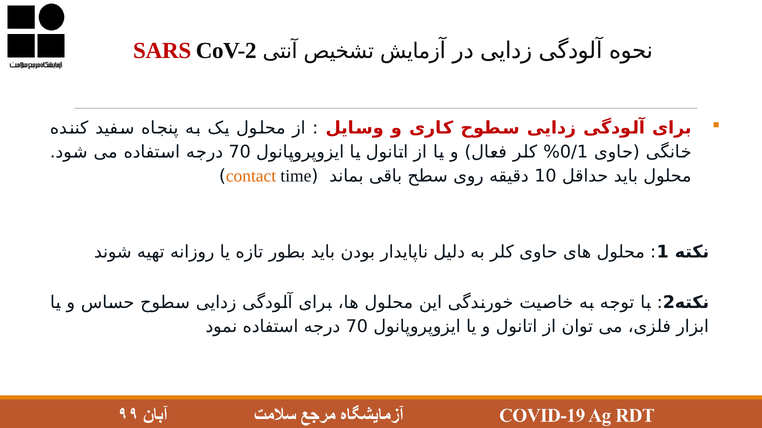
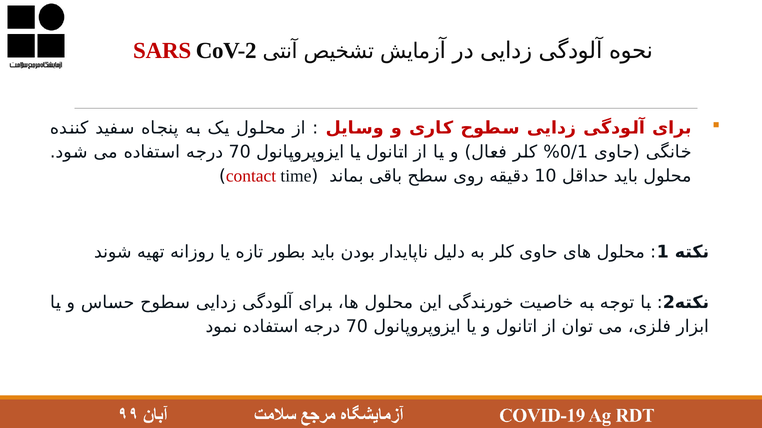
contact colour: orange -> red (251, 176)
